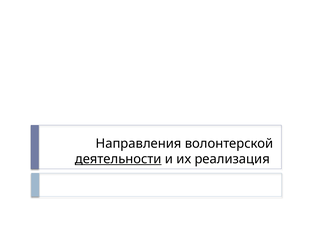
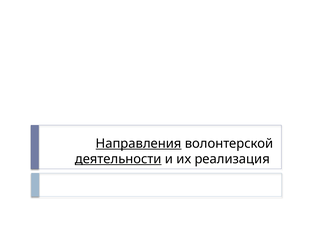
Направления underline: none -> present (139, 143)
